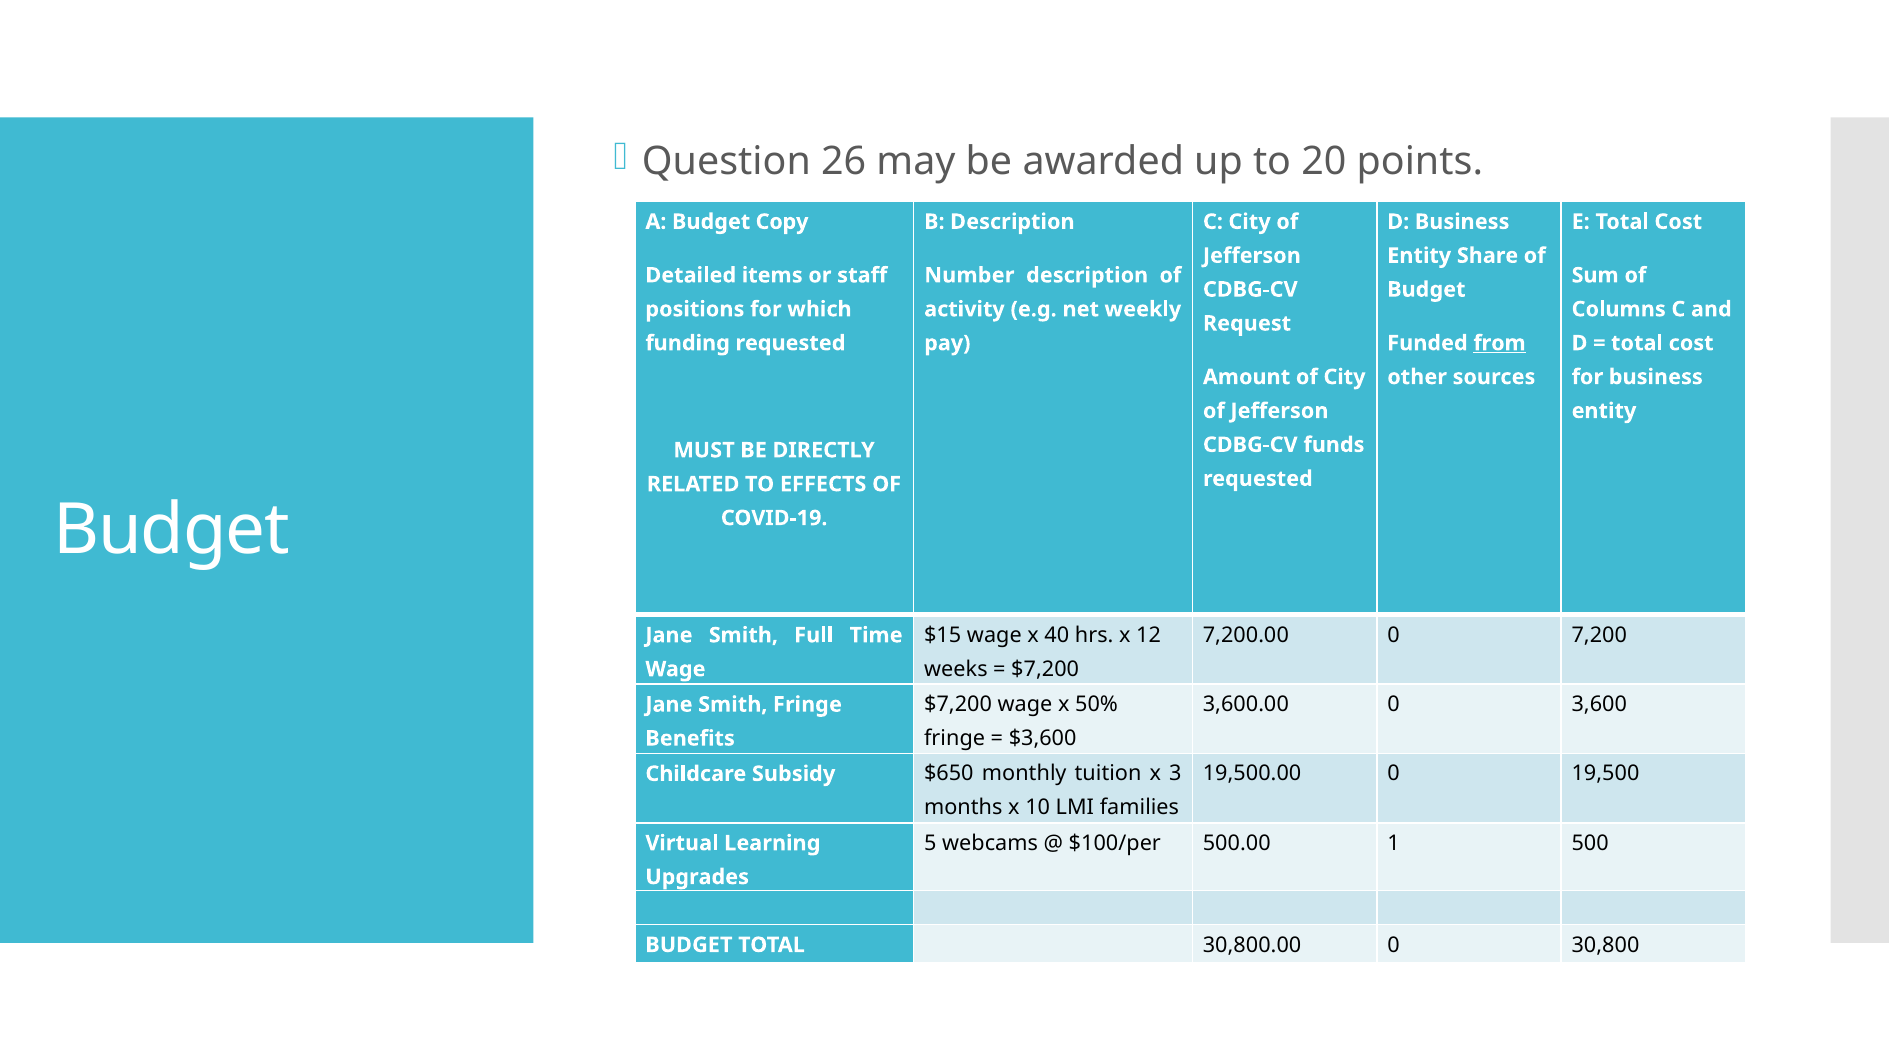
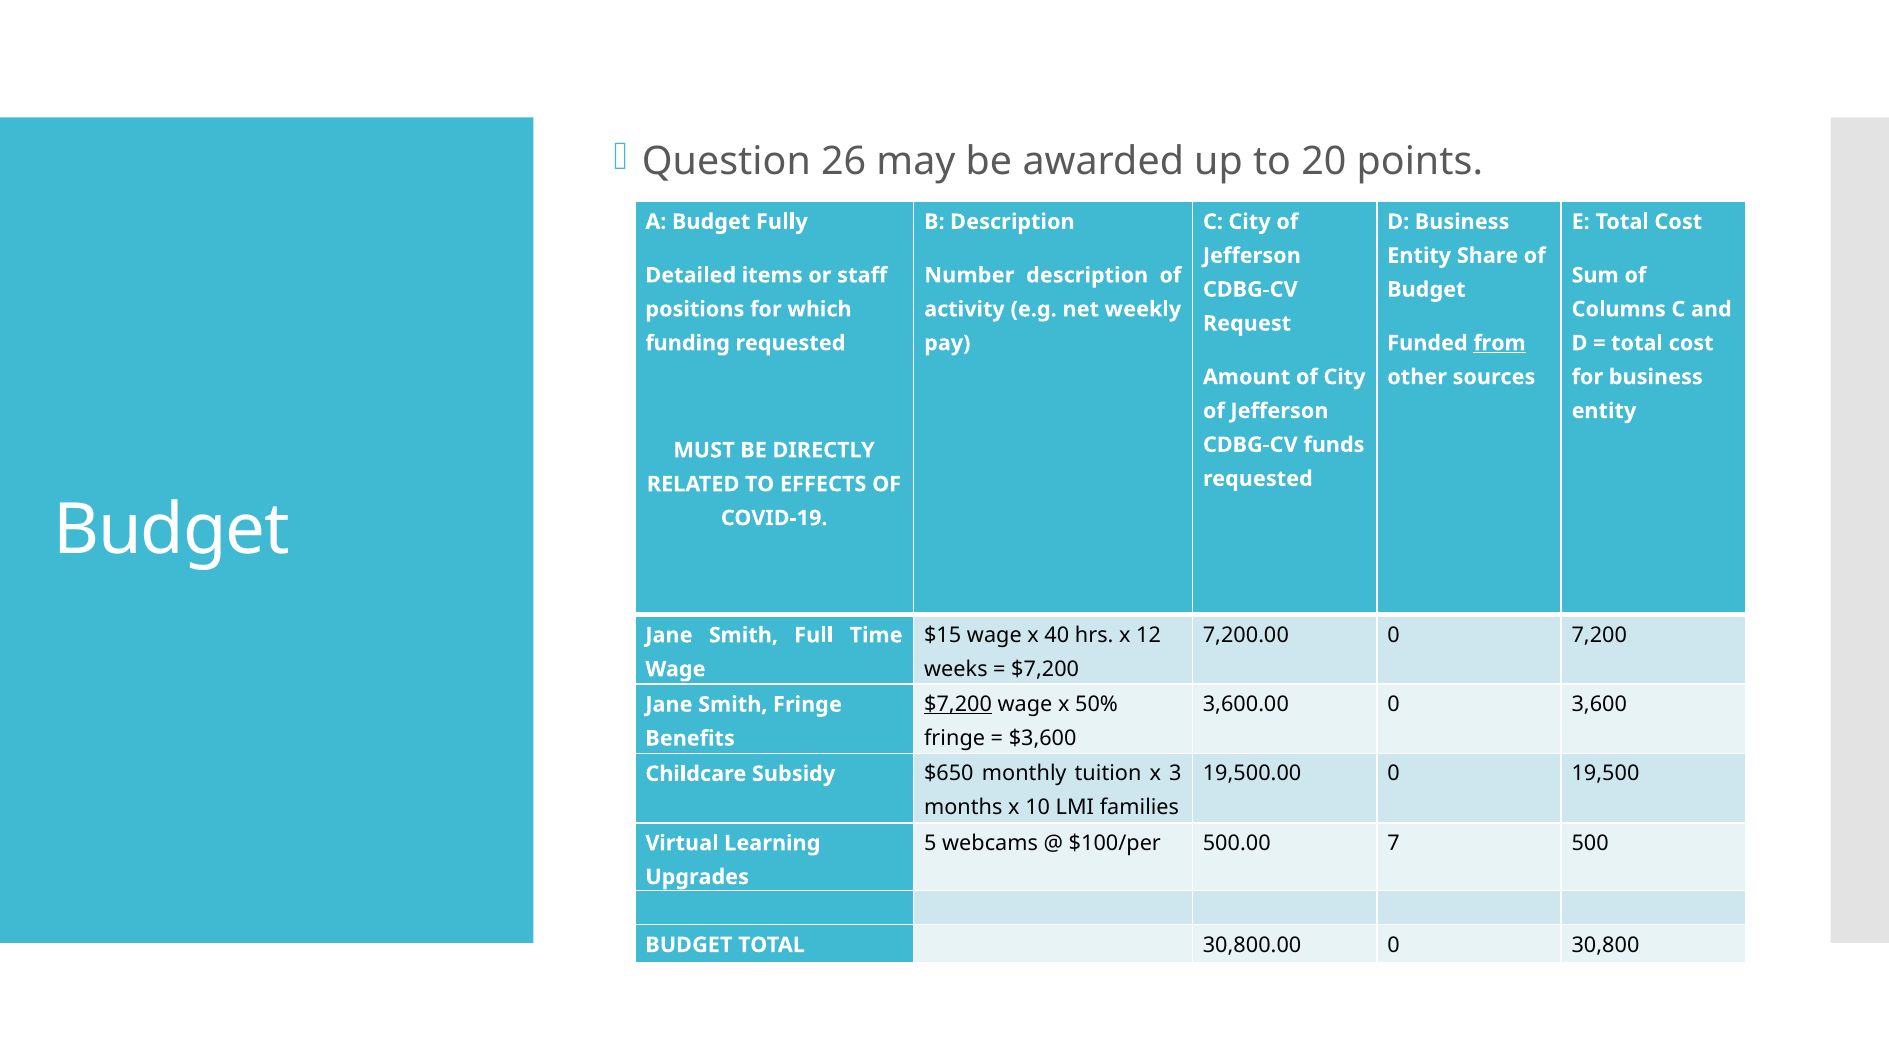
Copy: Copy -> Fully (782, 222)
$7,200 underline: none -> present (958, 705)
1: 1 -> 7 (1393, 844)
